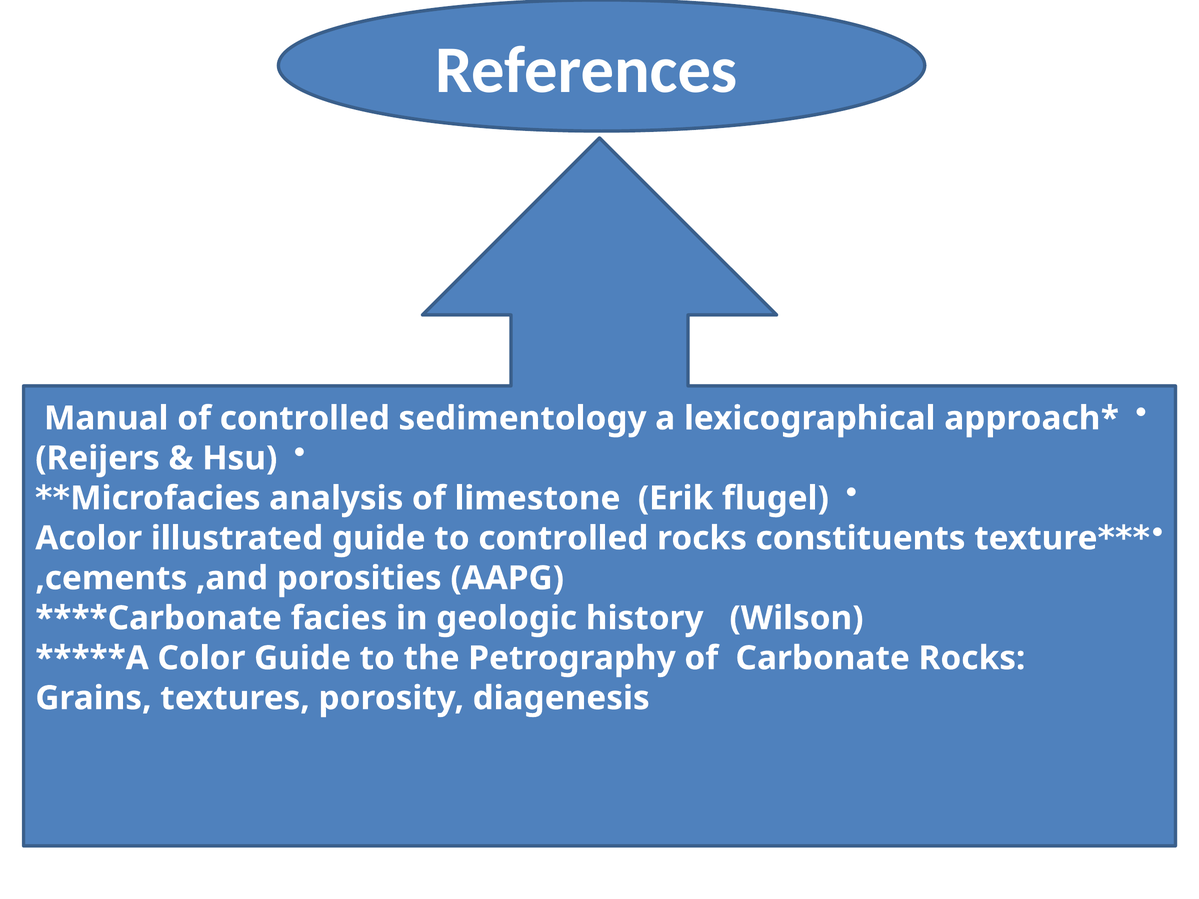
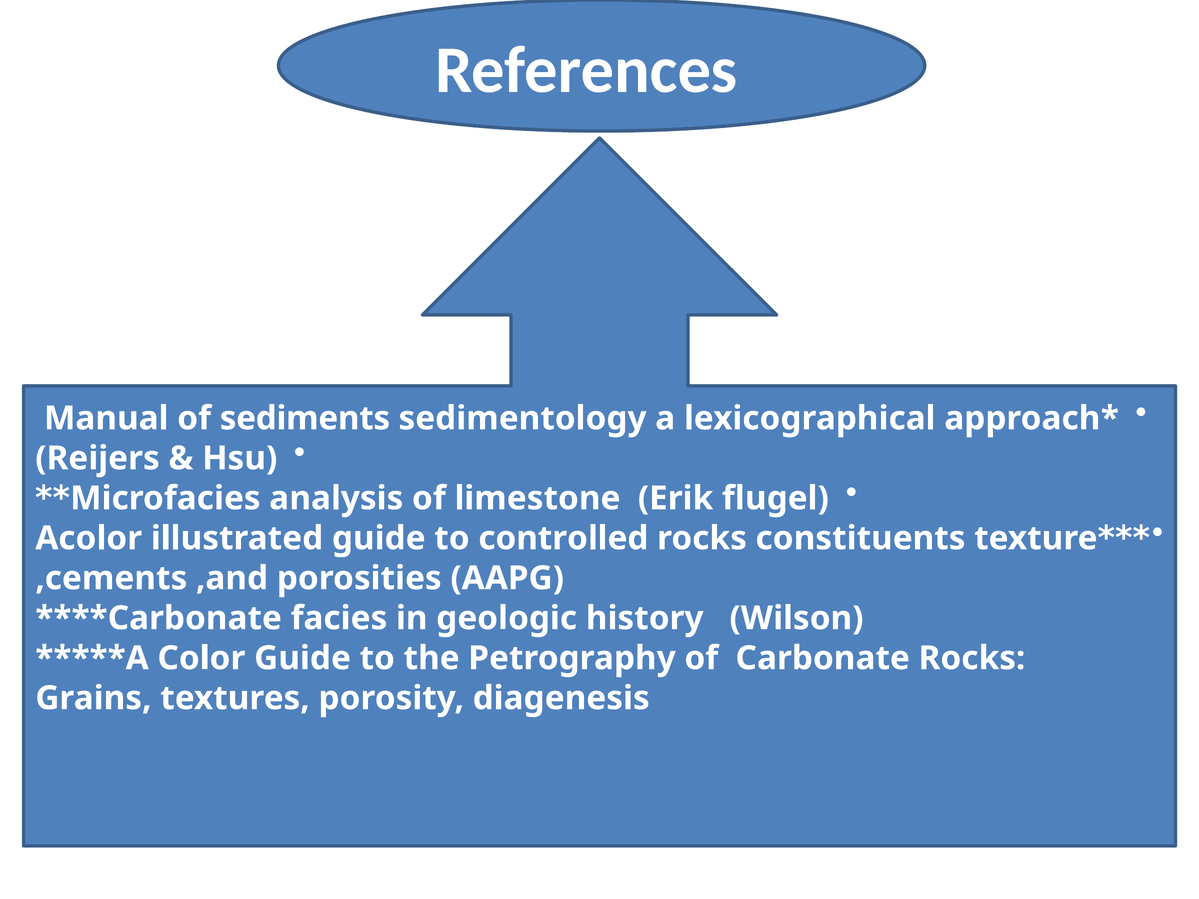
of controlled: controlled -> sediments (305, 418)
